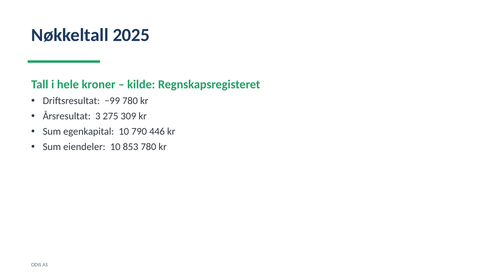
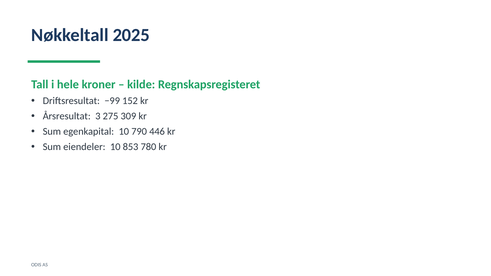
−99 780: 780 -> 152 (130, 101)
